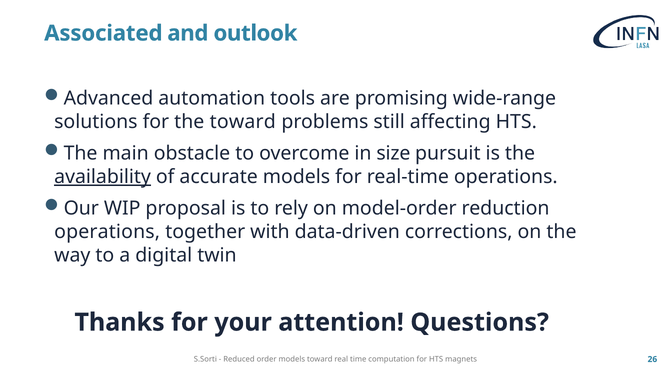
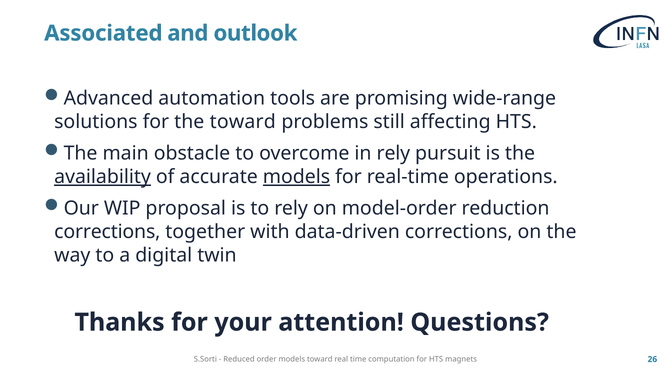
in size: size -> rely (393, 154)
models underline: none -> present (297, 177)
operations: operations -> corrections (107, 232)
